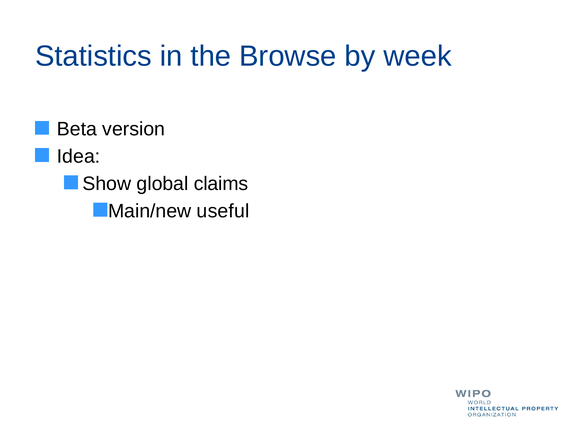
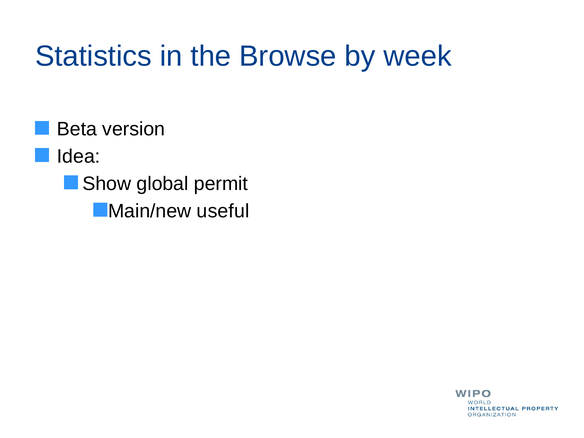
claims: claims -> permit (221, 184)
